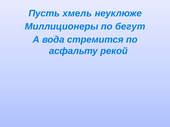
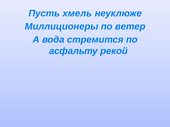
бегут: бегут -> ветер (130, 27)
